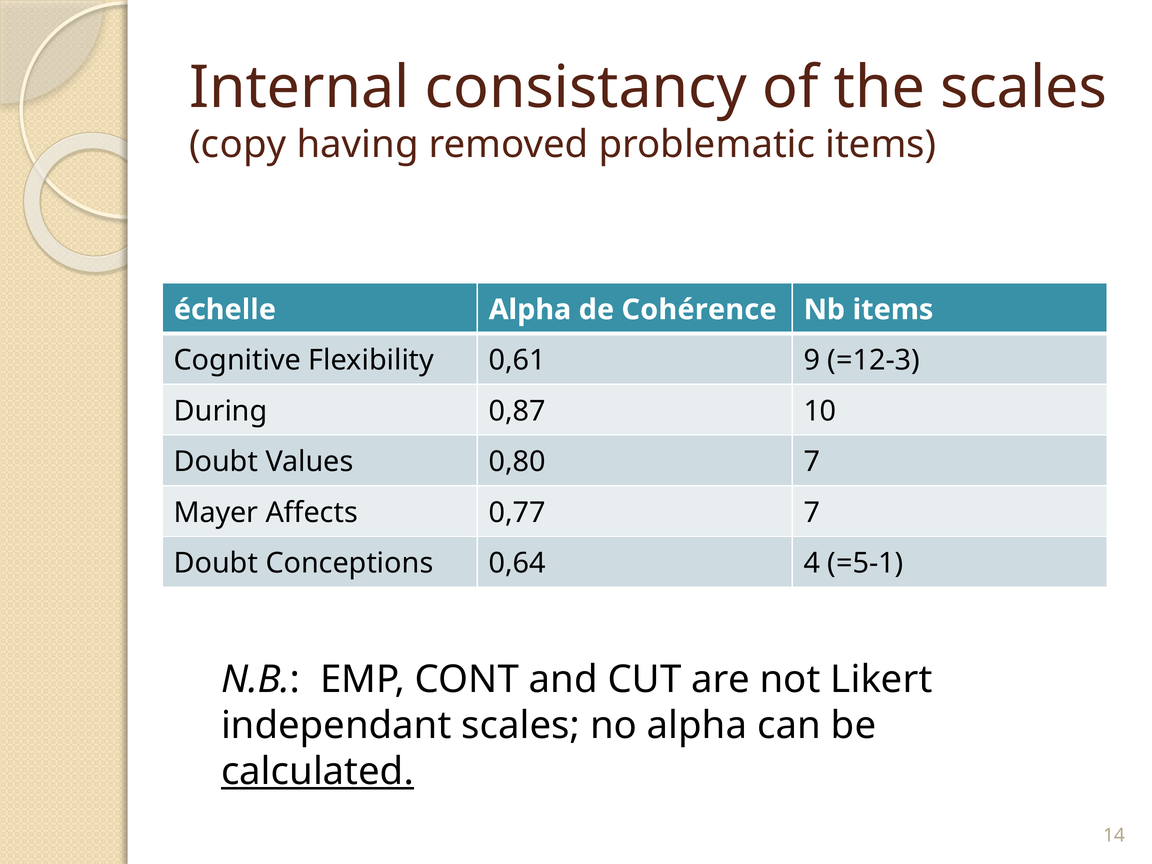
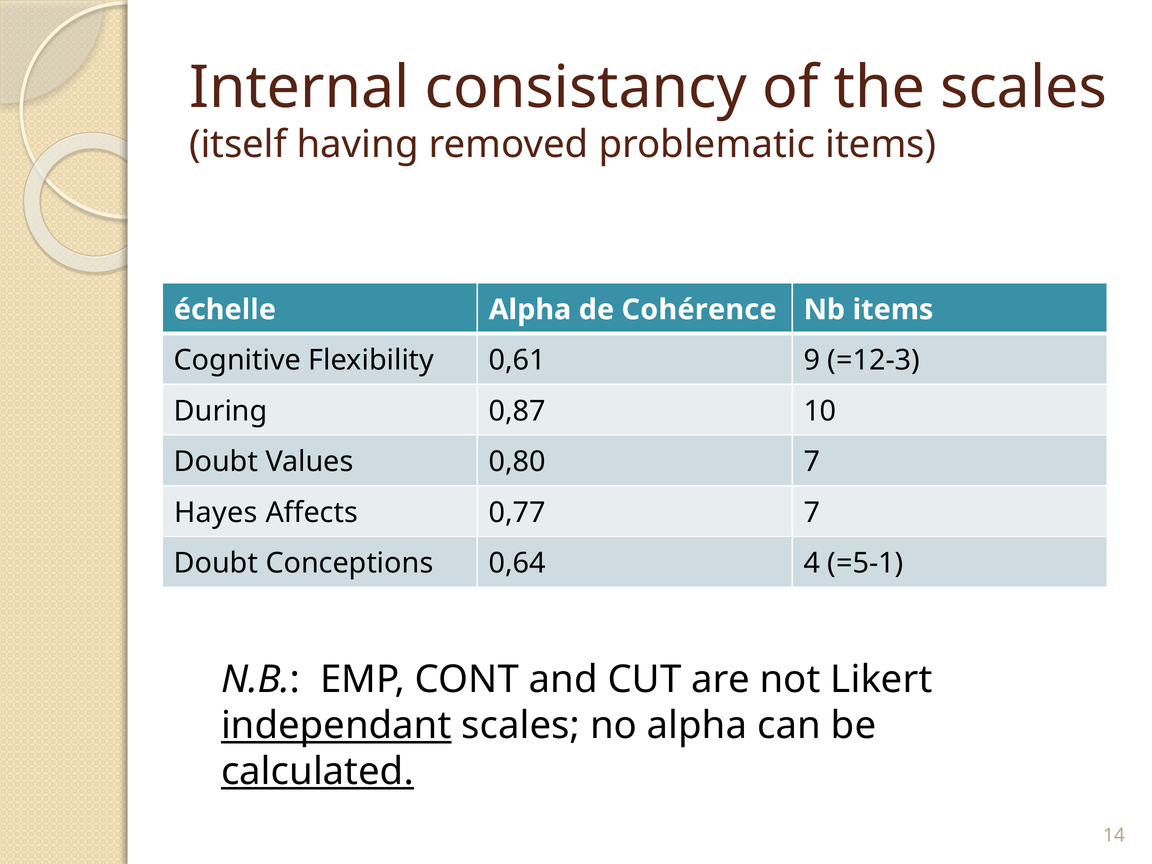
copy: copy -> itself (238, 145)
Mayer: Mayer -> Hayes (216, 513)
independant underline: none -> present (336, 726)
